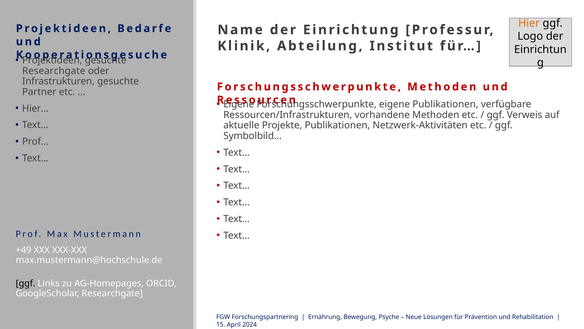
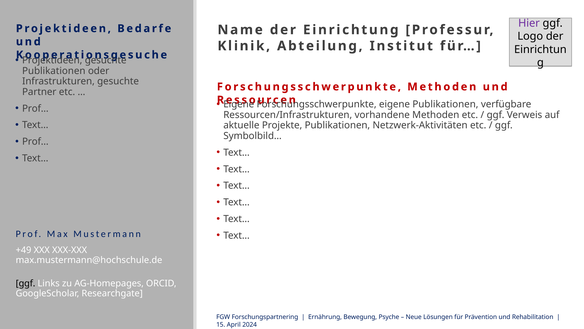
Hier colour: orange -> purple (529, 23)
Researchgate: Researchgate -> Publikationen (54, 71)
Hier…: Hier… -> Prof… (35, 108)
